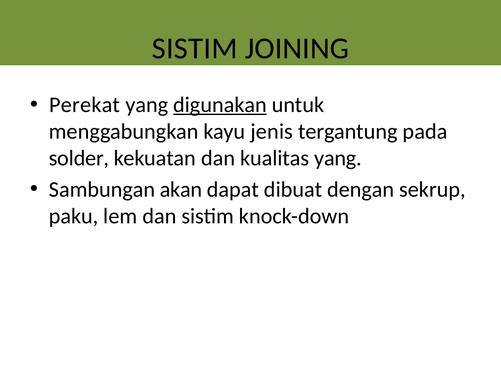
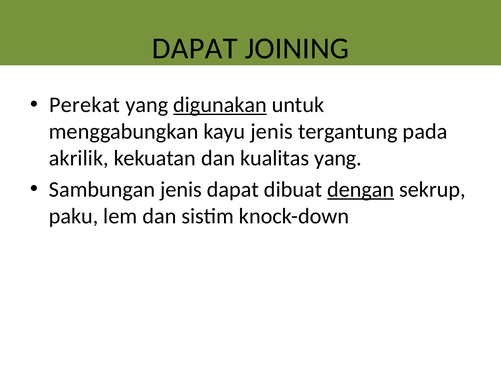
SISTIM: SISTIM -> DAPAT (195, 48)
solder: solder -> akrilik (79, 159)
Sambungan akan: akan -> jenis (181, 190)
dengan underline: none -> present (361, 190)
